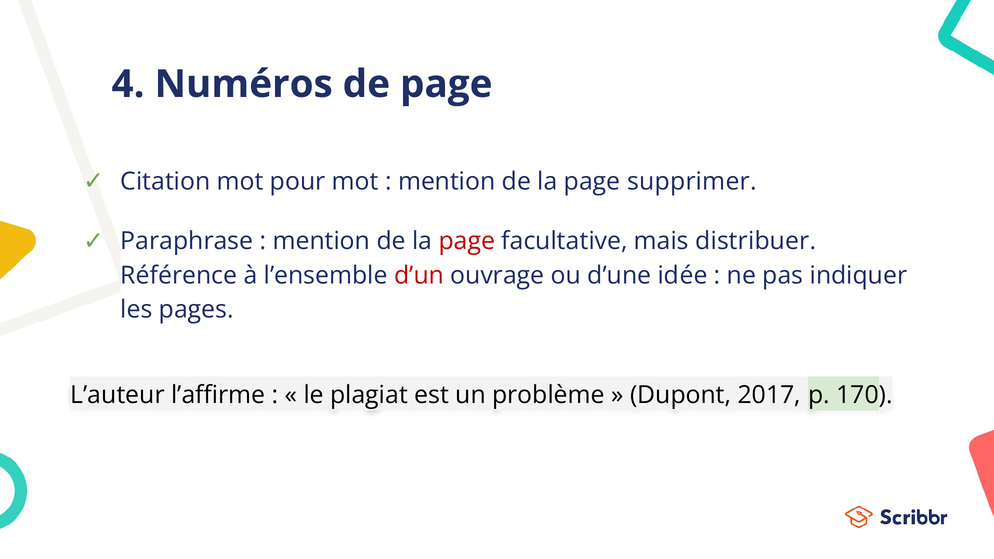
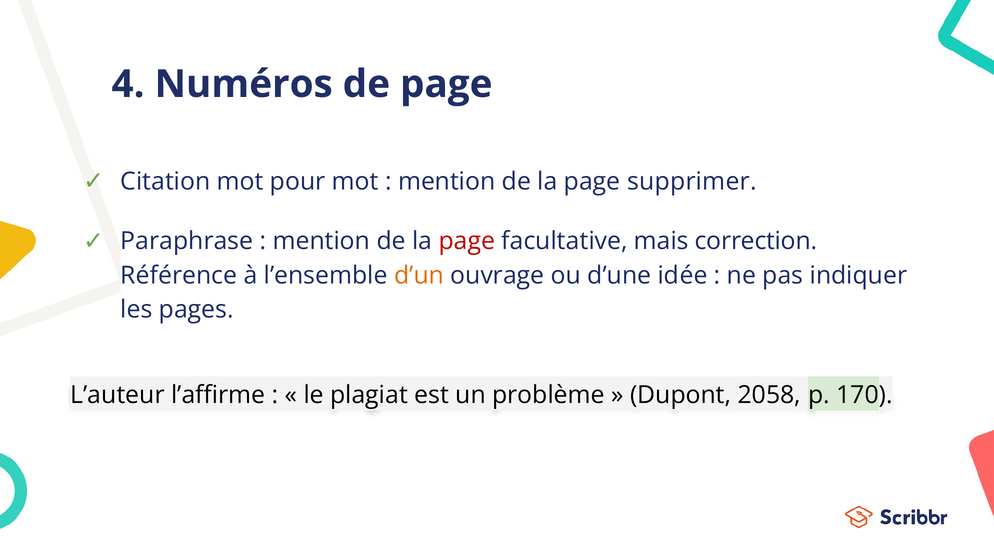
distribuer: distribuer -> correction (756, 241)
d’un colour: red -> orange (419, 276)
2017: 2017 -> 2058 (769, 395)
